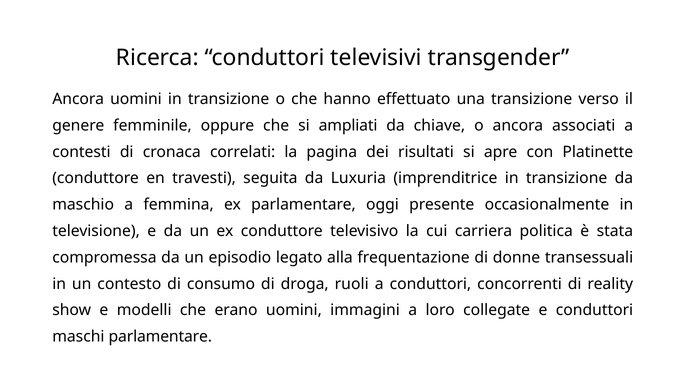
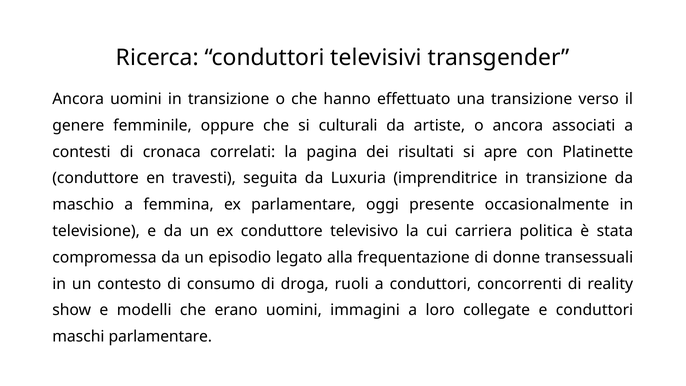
ampliati: ampliati -> culturali (348, 125)
chiave: chiave -> artiste (439, 125)
